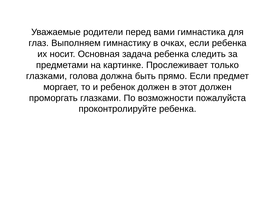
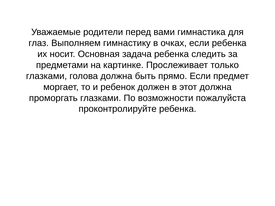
этот должен: должен -> должна (216, 87)
